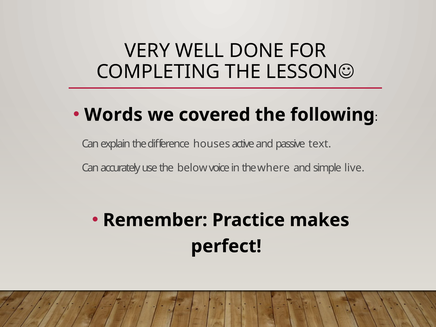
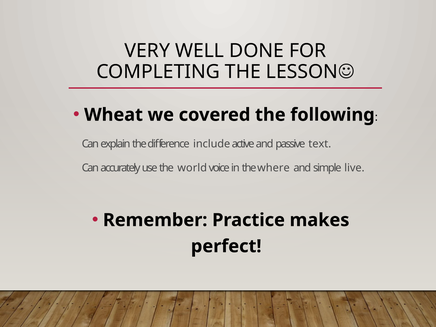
Words: Words -> Wheat (114, 115)
houses: houses -> include (212, 144)
below: below -> world (192, 168)
